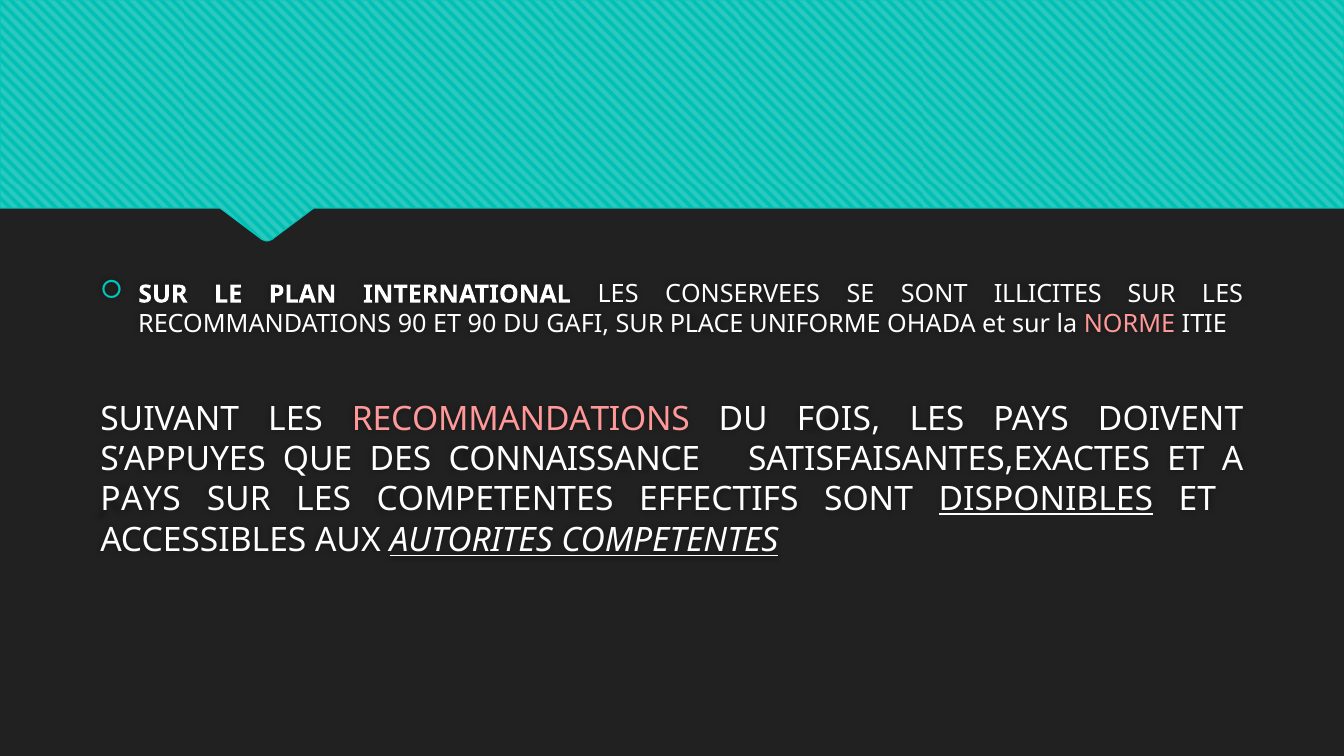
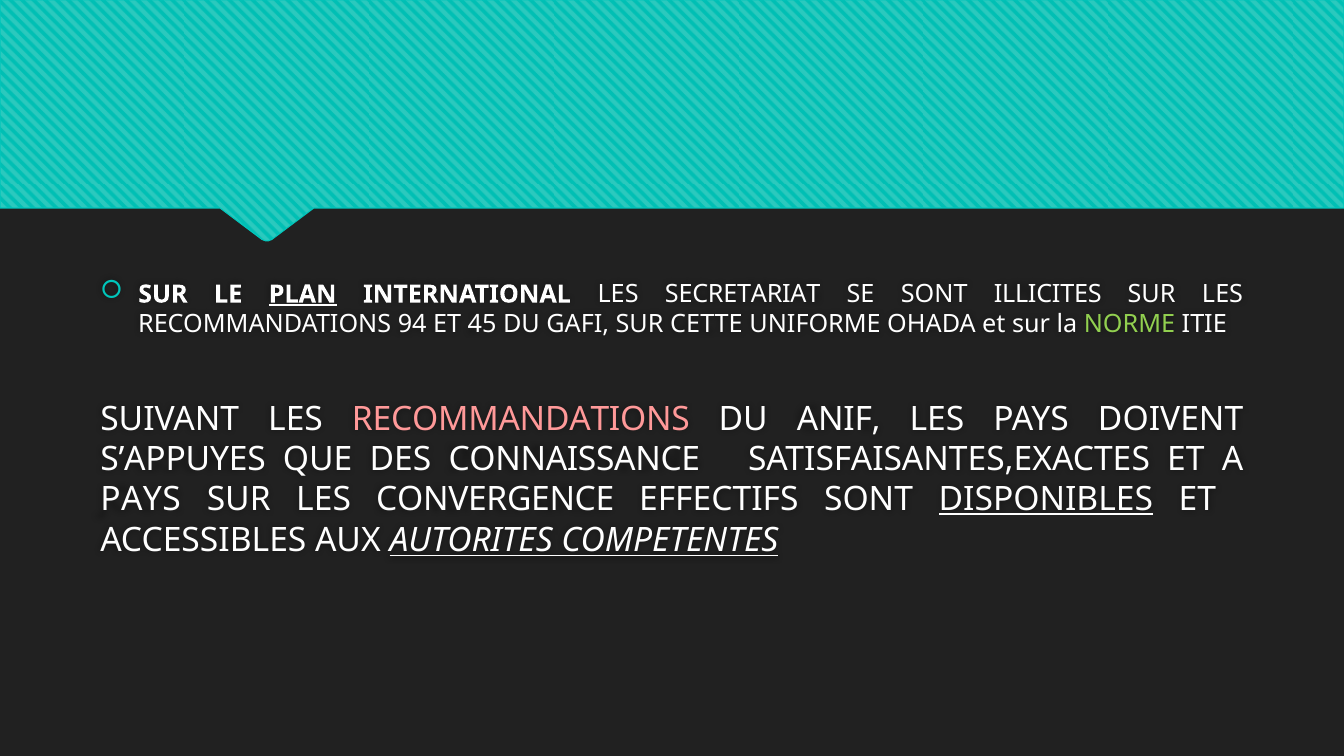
PLAN underline: none -> present (303, 294)
CONSERVEES: CONSERVEES -> SECRETARIAT (743, 294)
RECOMMANDATIONS 90: 90 -> 94 (412, 324)
ET 90: 90 -> 45 (482, 324)
PLACE: PLACE -> CETTE (706, 324)
NORME colour: pink -> light green (1129, 324)
FOIS: FOIS -> ANIF (839, 419)
LES COMPETENTES: COMPETENTES -> CONVERGENCE (495, 500)
